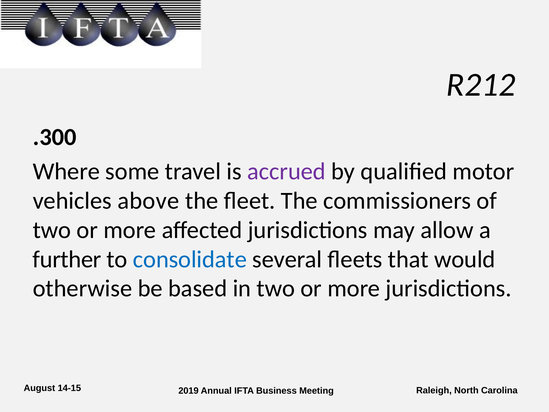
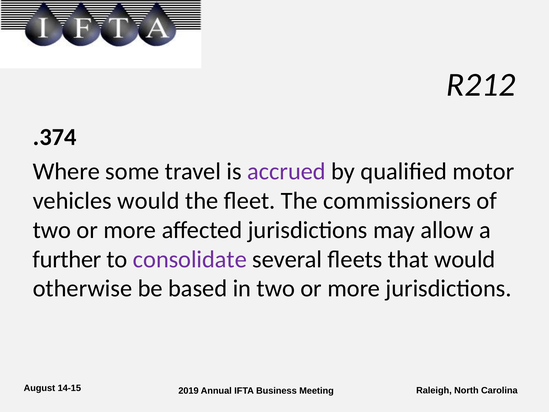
.300: .300 -> .374 (55, 137)
vehicles above: above -> would (148, 201)
consolidate colour: blue -> purple (190, 259)
